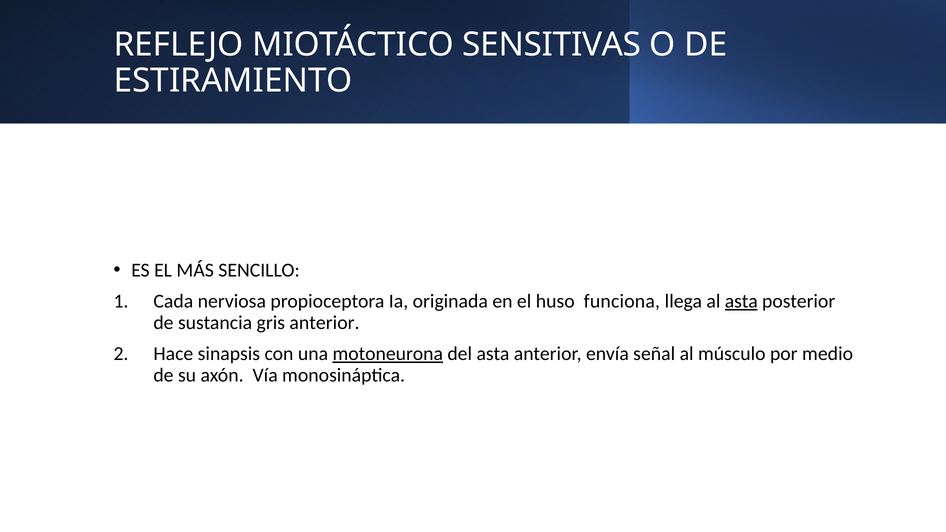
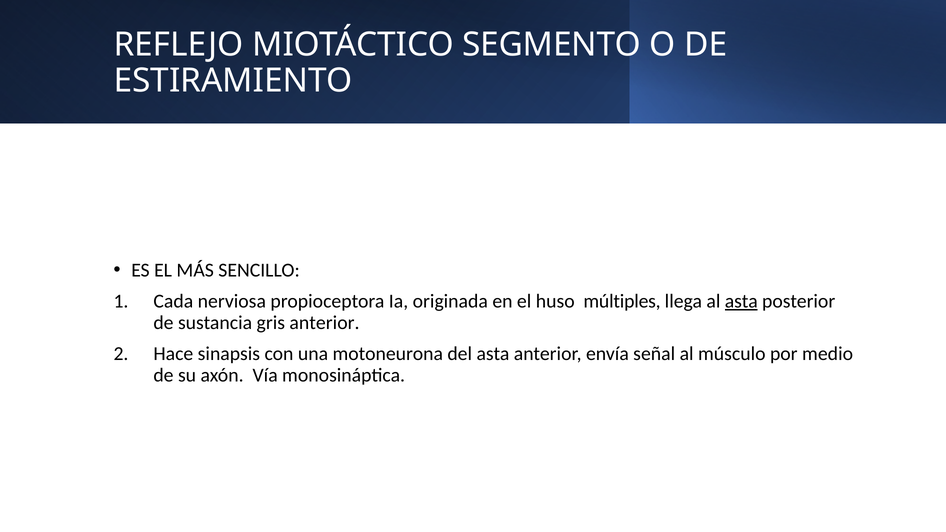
SENSITIVAS: SENSITIVAS -> SEGMENTO (552, 45)
funciona: funciona -> múltiples (622, 301)
motoneurona underline: present -> none (388, 354)
